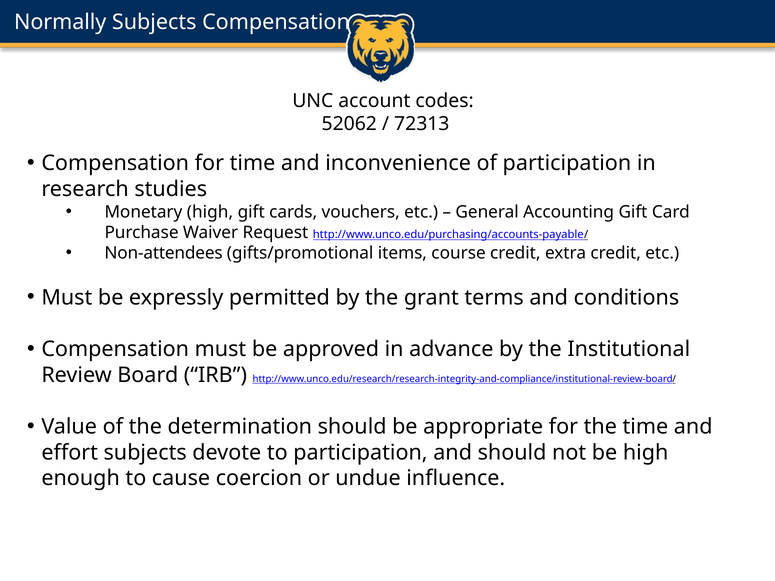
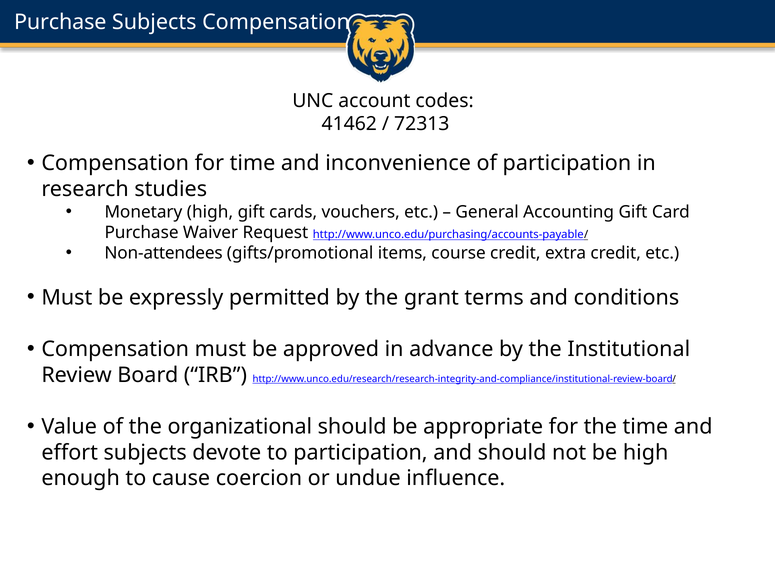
Normally: Normally -> Purchase (60, 22)
52062: 52062 -> 41462 (349, 124)
determination: determination -> organizational (240, 427)
